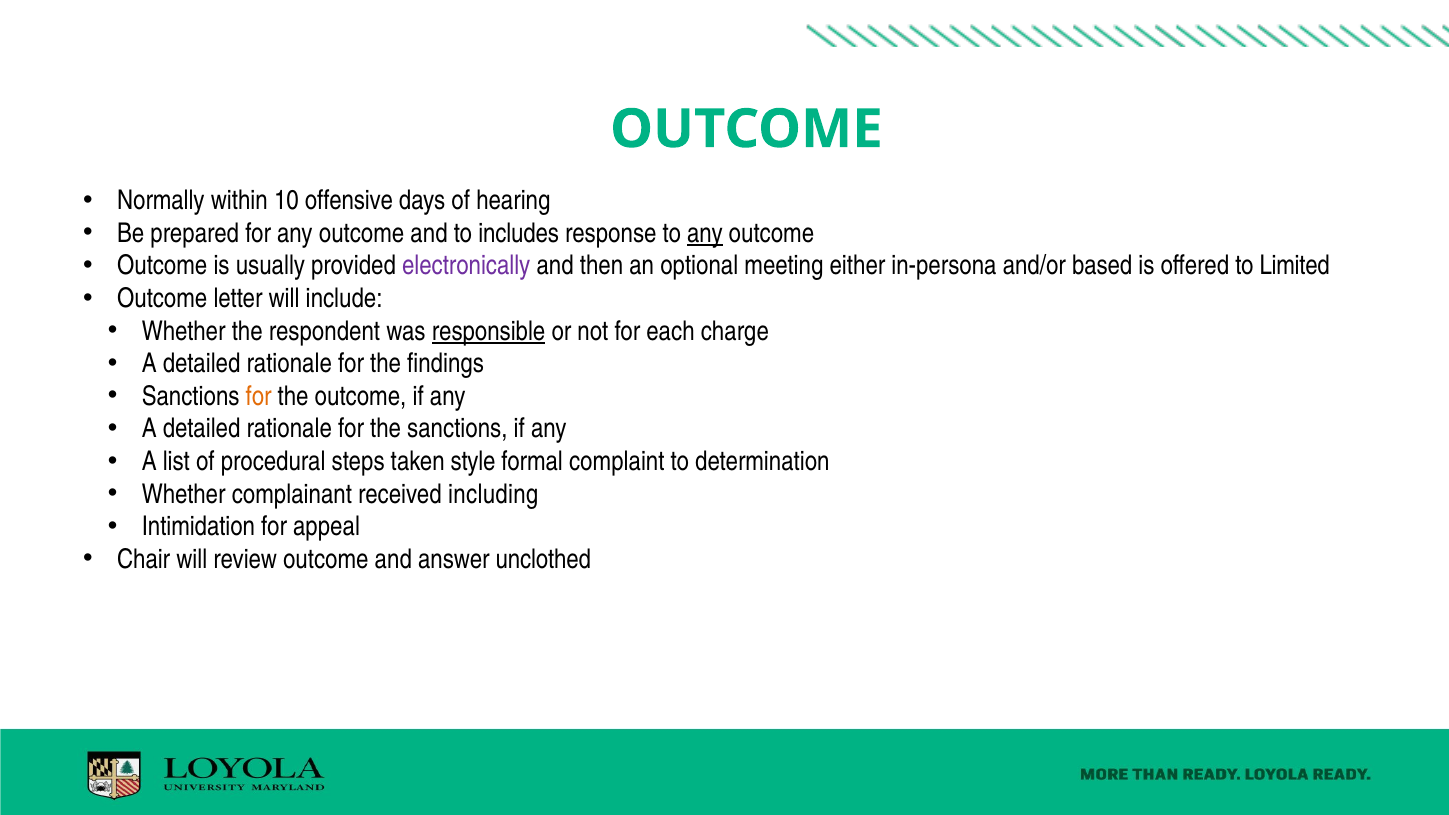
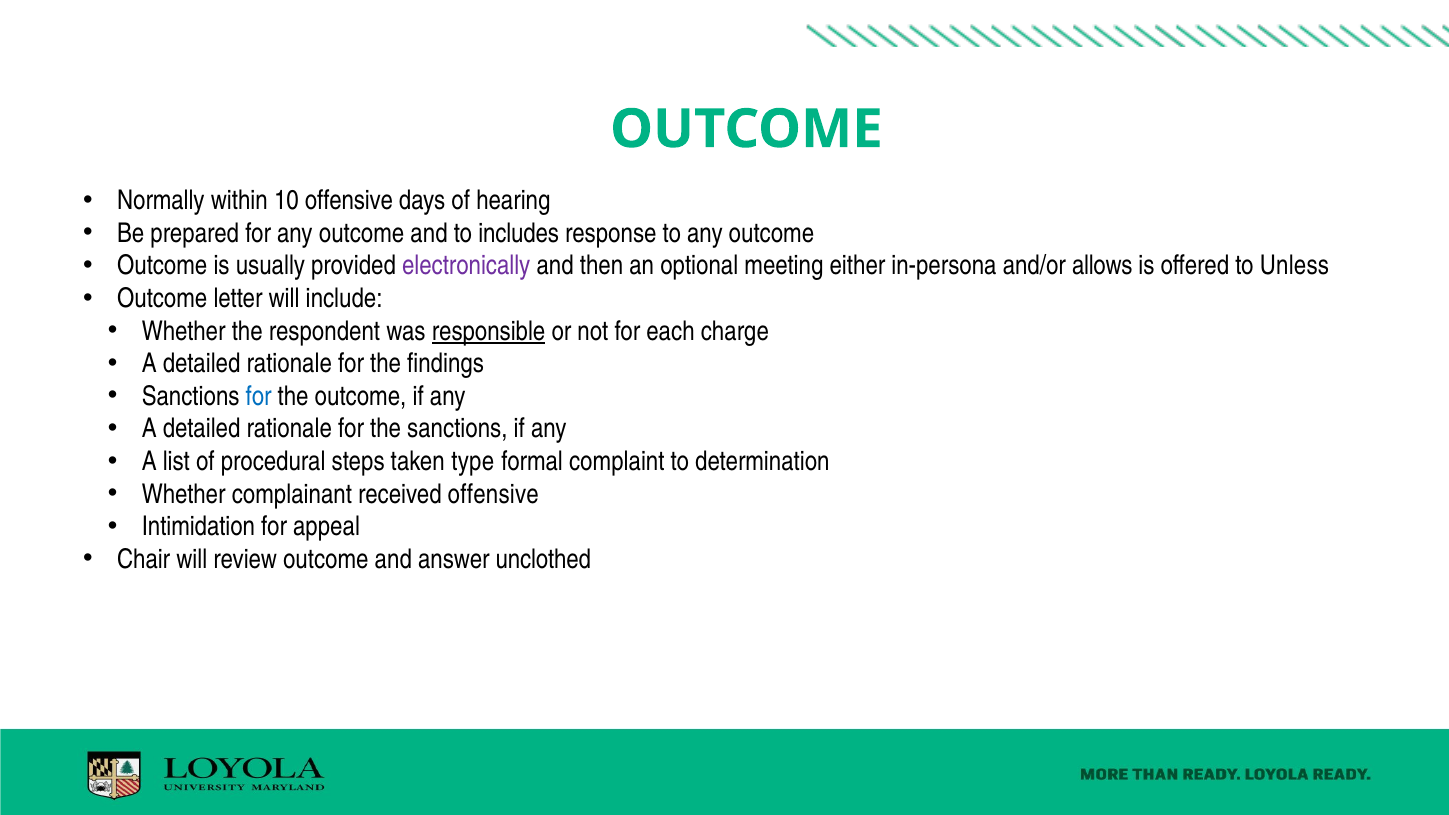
any underline: present -> none (705, 233)
based: based -> allows (1102, 266)
Limited: Limited -> Unless (1294, 266)
for colour: orange -> blue (259, 396)
style: style -> type (473, 462)
received including: including -> offensive (493, 494)
